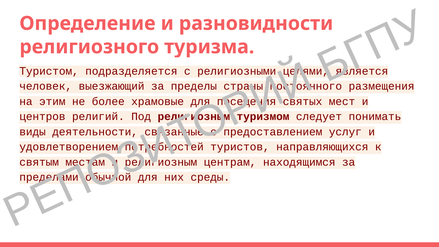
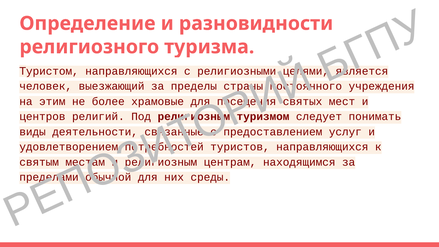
Туристом подразделяется: подразделяется -> направляющихся (131, 71)
размещения: размещения -> учреждения (382, 86)
